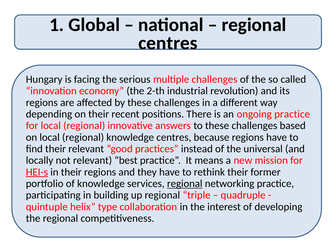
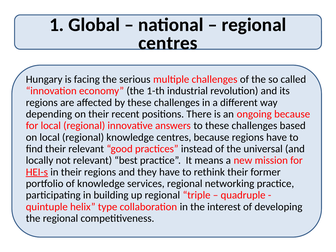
2-th: 2-th -> 1-th (156, 91)
ongoing practice: practice -> because (292, 114)
regional underline: present -> none (185, 184)
